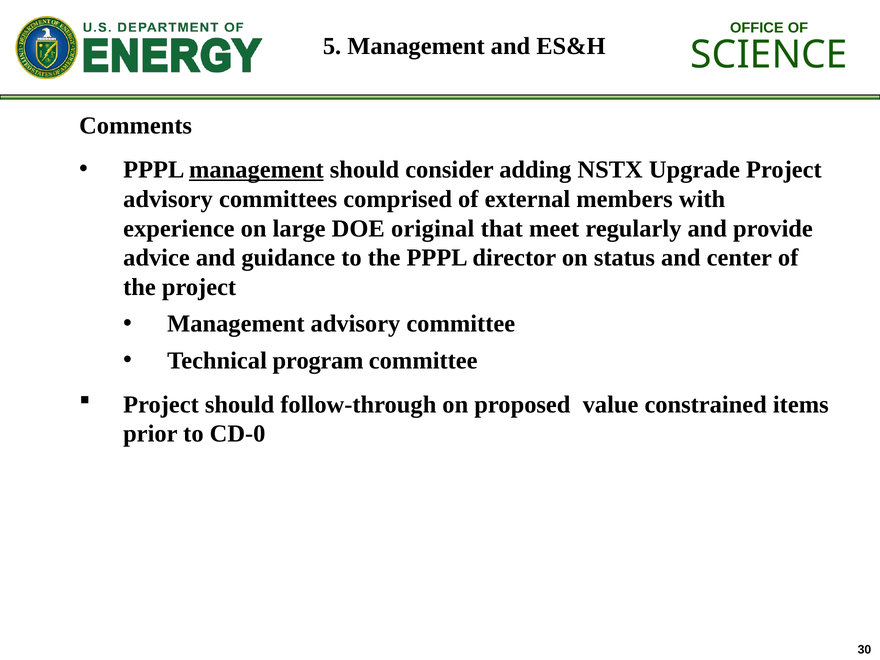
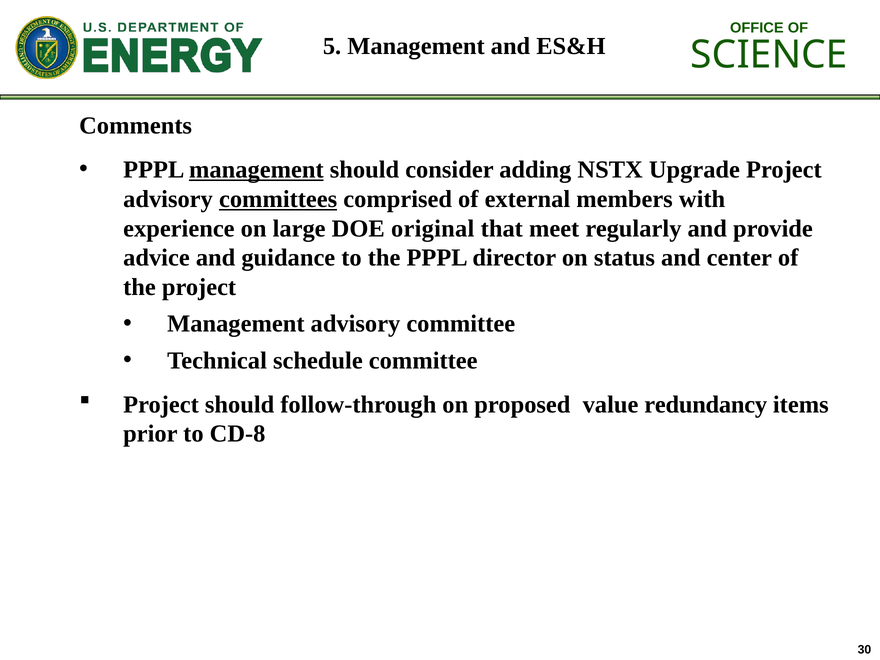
committees underline: none -> present (278, 199)
program: program -> schedule (318, 361)
constrained: constrained -> redundancy (706, 405)
CD-0: CD-0 -> CD-8 (238, 434)
